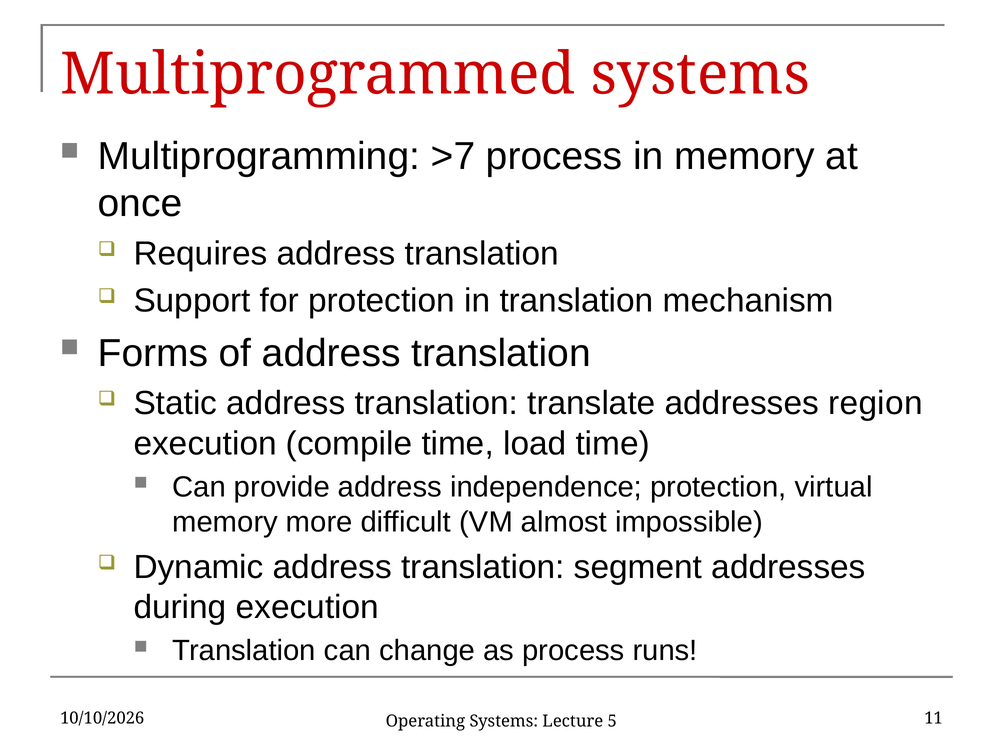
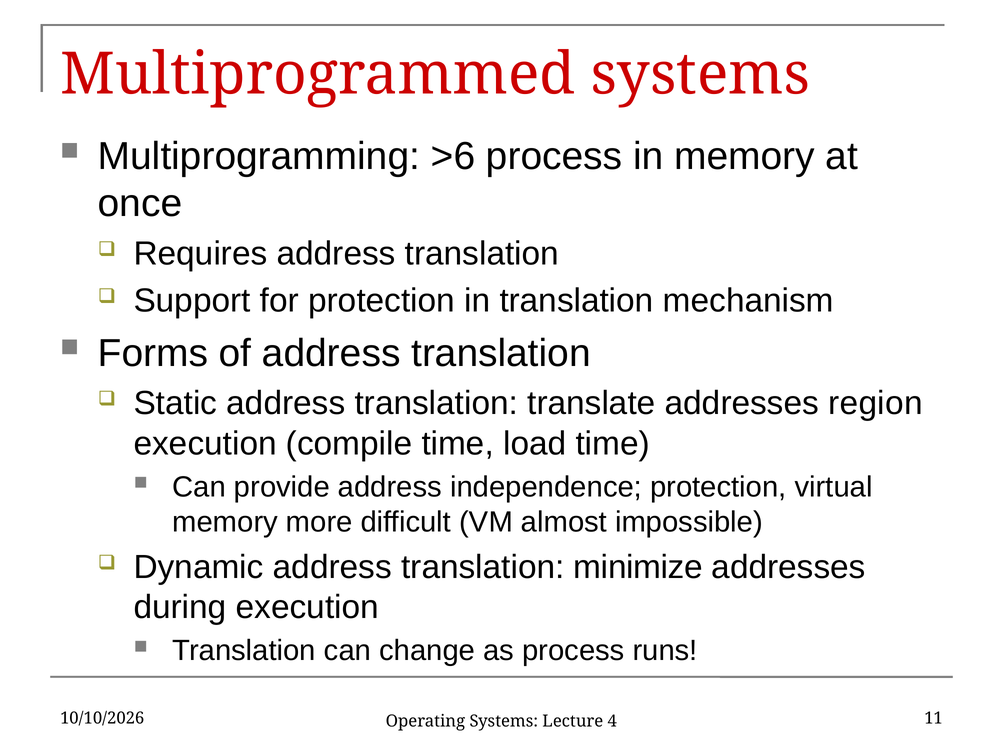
>7: >7 -> >6 (453, 157)
segment: segment -> minimize (638, 567)
5: 5 -> 4 (612, 722)
